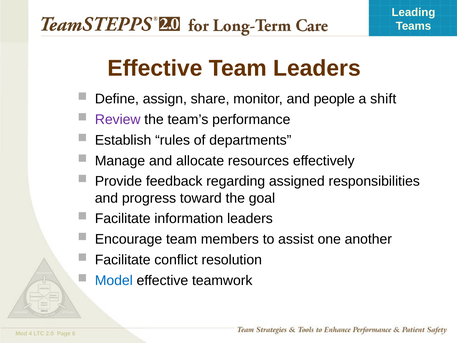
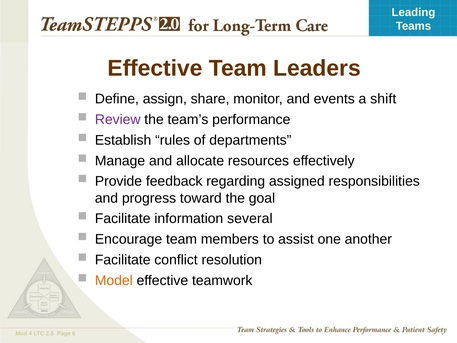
people: people -> events (334, 99)
information leaders: leaders -> several (250, 218)
Model colour: blue -> orange (114, 280)
